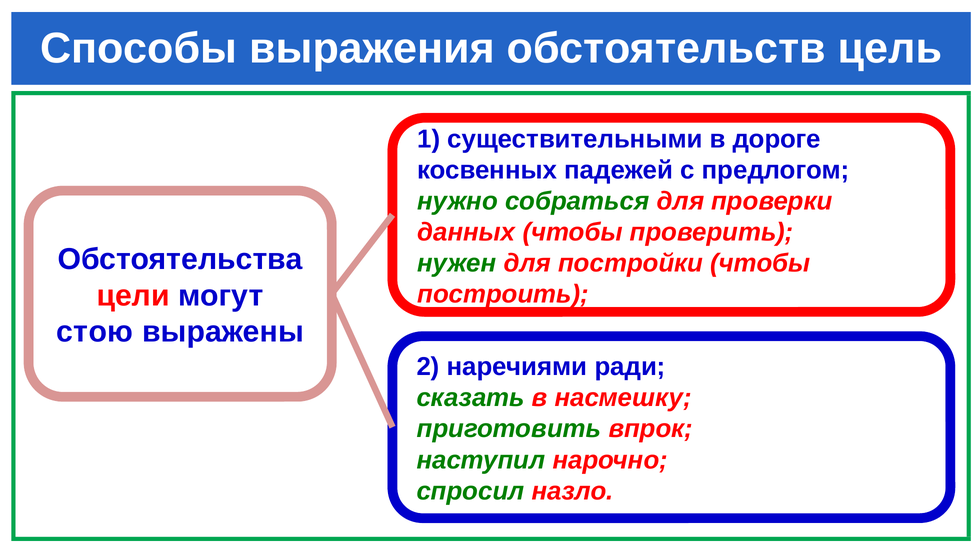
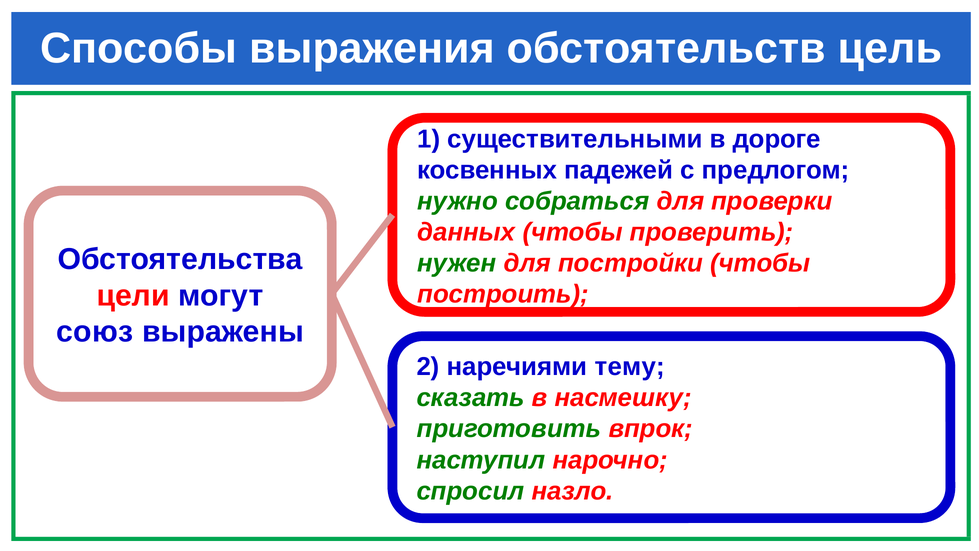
стою: стою -> союз (95, 332)
ради: ради -> тему (630, 367)
